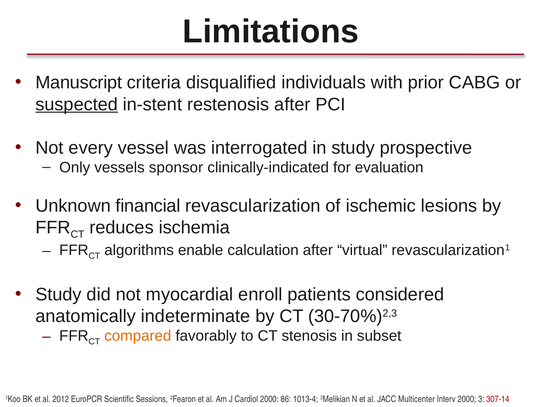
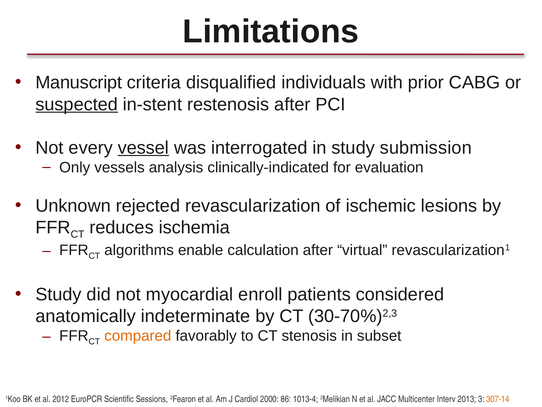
vessel underline: none -> present (143, 148)
prospective: prospective -> submission (426, 148)
sponsor: sponsor -> analysis (176, 167)
financial: financial -> rejected (148, 205)
Interv 2000: 2000 -> 2013 (467, 399)
307-14 colour: red -> orange (498, 399)
